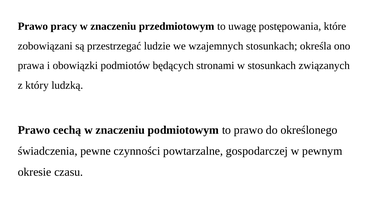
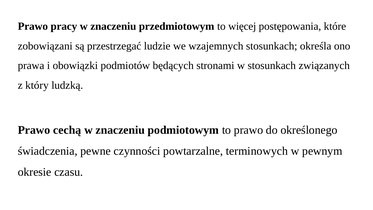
uwagę: uwagę -> więcej (242, 26)
gospodarczej: gospodarczej -> terminowych (257, 151)
